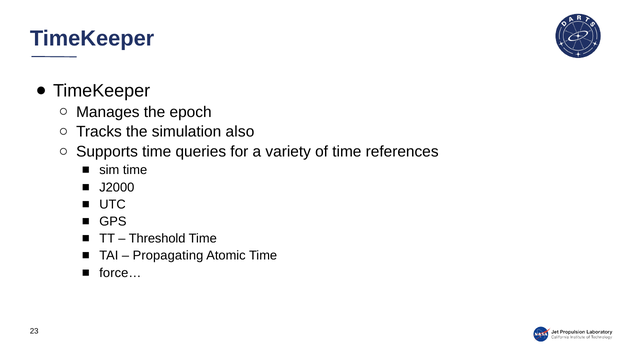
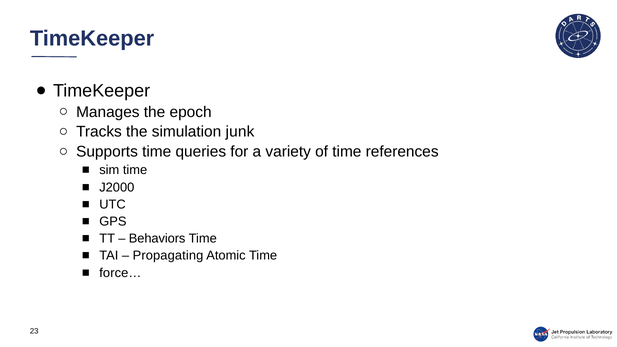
also: also -> junk (240, 132)
Threshold: Threshold -> Behaviors (157, 239)
